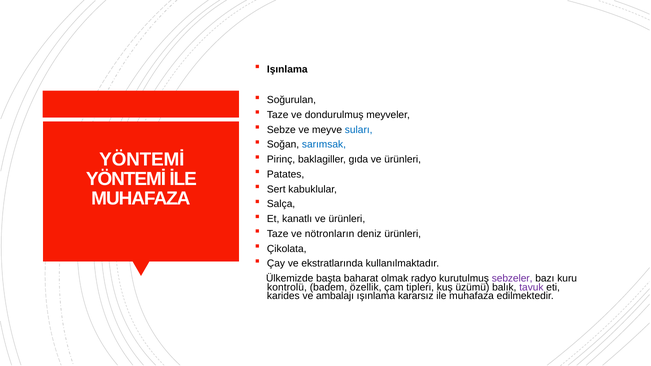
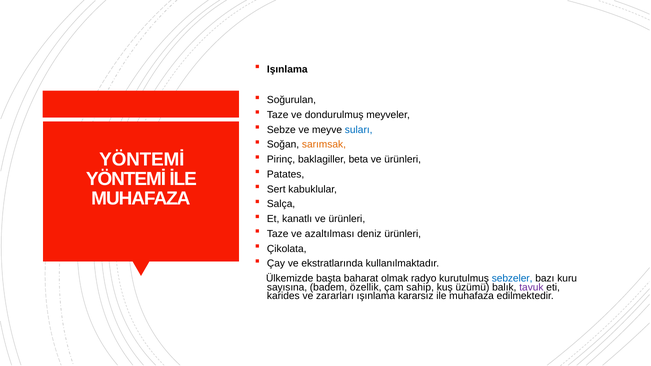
sarımsak colour: blue -> orange (324, 145)
gıda: gıda -> beta (358, 160)
nötronların: nötronların -> azaltılması (330, 234)
sebzeler colour: purple -> blue (512, 279)
kontrolü: kontrolü -> sayısına (287, 287)
tipleri: tipleri -> sahip (420, 287)
ambalajı: ambalajı -> zararları (335, 296)
